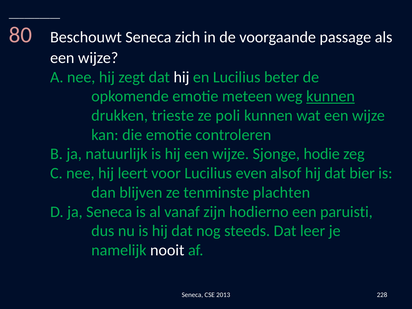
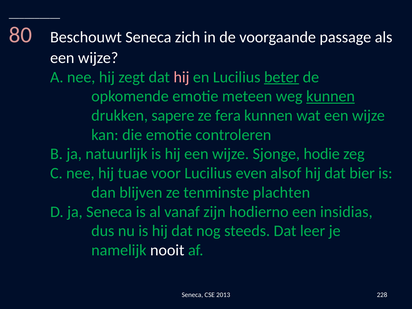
hij colour: white -> pink (181, 77)
beter underline: none -> present (282, 77)
trieste: trieste -> sapere (173, 116)
poli: poli -> fera (228, 116)
leert: leert -> tuae (133, 173)
paruisti: paruisti -> insidias (346, 212)
